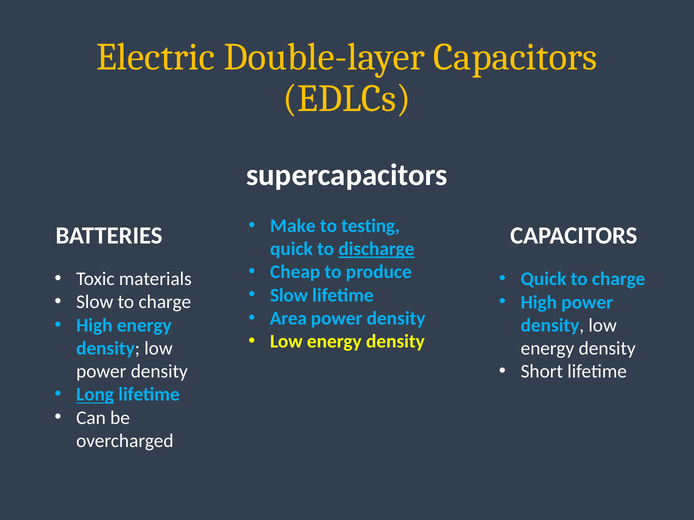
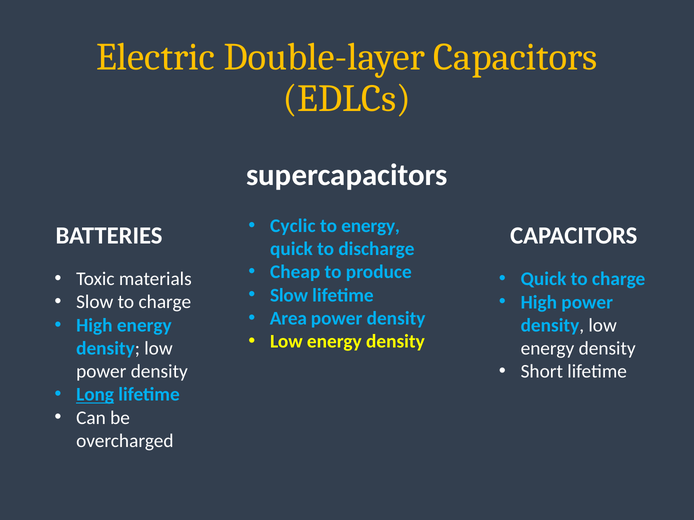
Make: Make -> Cyclic (293, 226)
to testing: testing -> energy (371, 226)
discharge underline: present -> none (376, 249)
